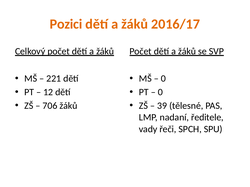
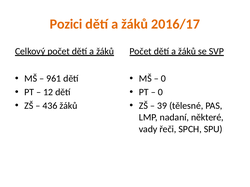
221: 221 -> 961 (54, 79)
706: 706 -> 436 (50, 106)
ředitele: ředitele -> některé (207, 118)
